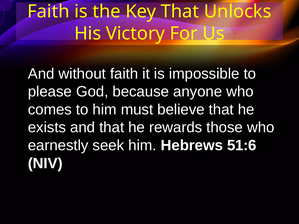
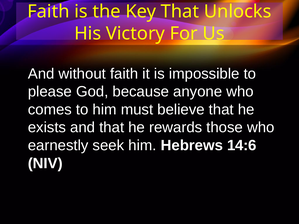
51:6: 51:6 -> 14:6 (242, 146)
